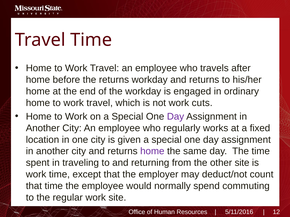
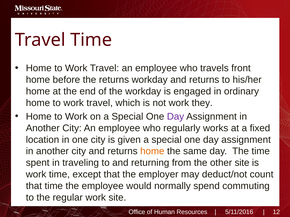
after: after -> front (241, 68)
cuts: cuts -> they (202, 103)
home colour: purple -> orange (152, 152)
